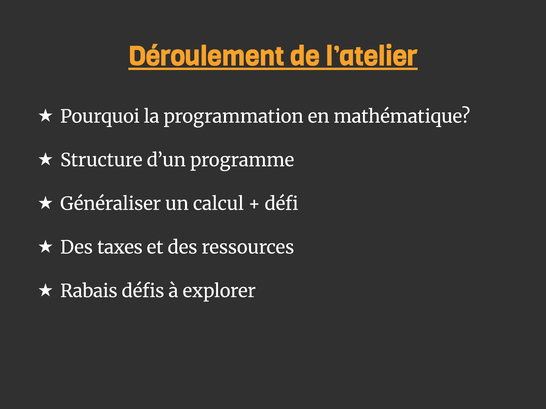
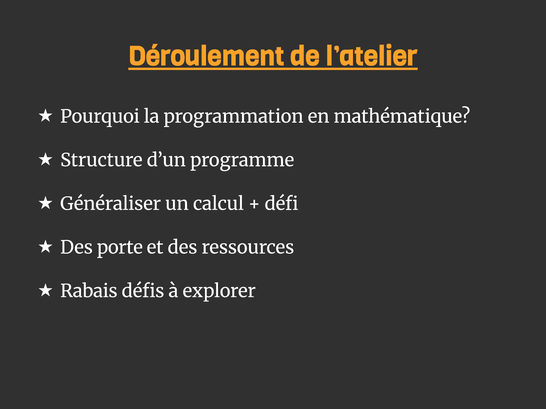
taxes: taxes -> porte (120, 248)
